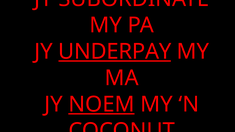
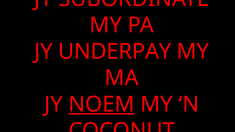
UNDERPAY underline: present -> none (115, 52)
